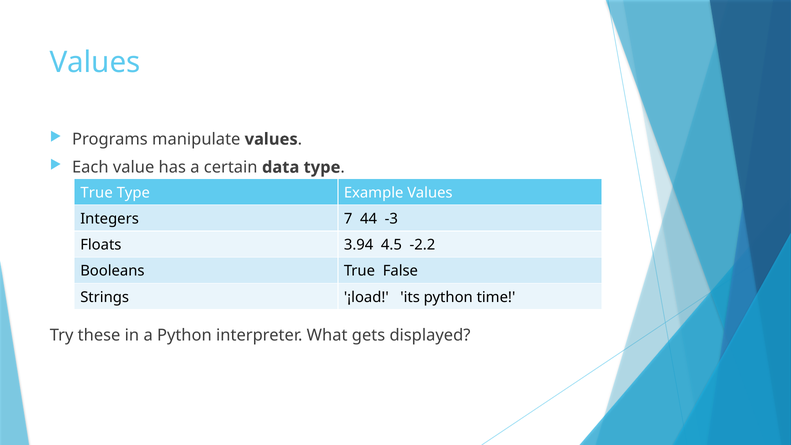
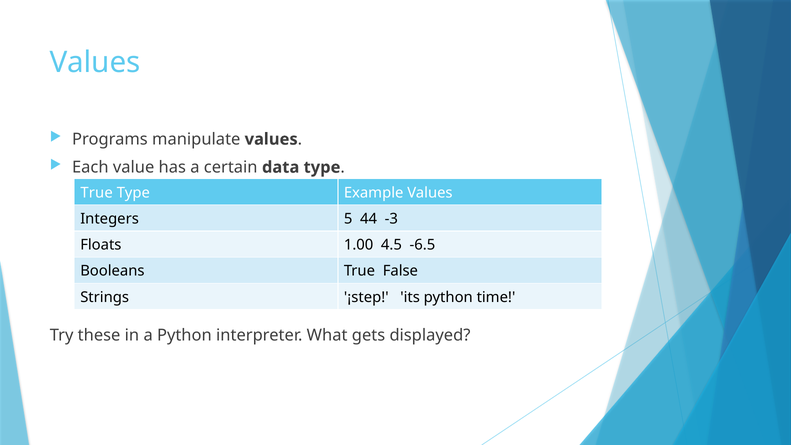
7: 7 -> 5 (348, 219)
3.94: 3.94 -> 1.00 (359, 245)
-2.2: -2.2 -> -6.5 (422, 245)
¡load: ¡load -> ¡step (366, 297)
